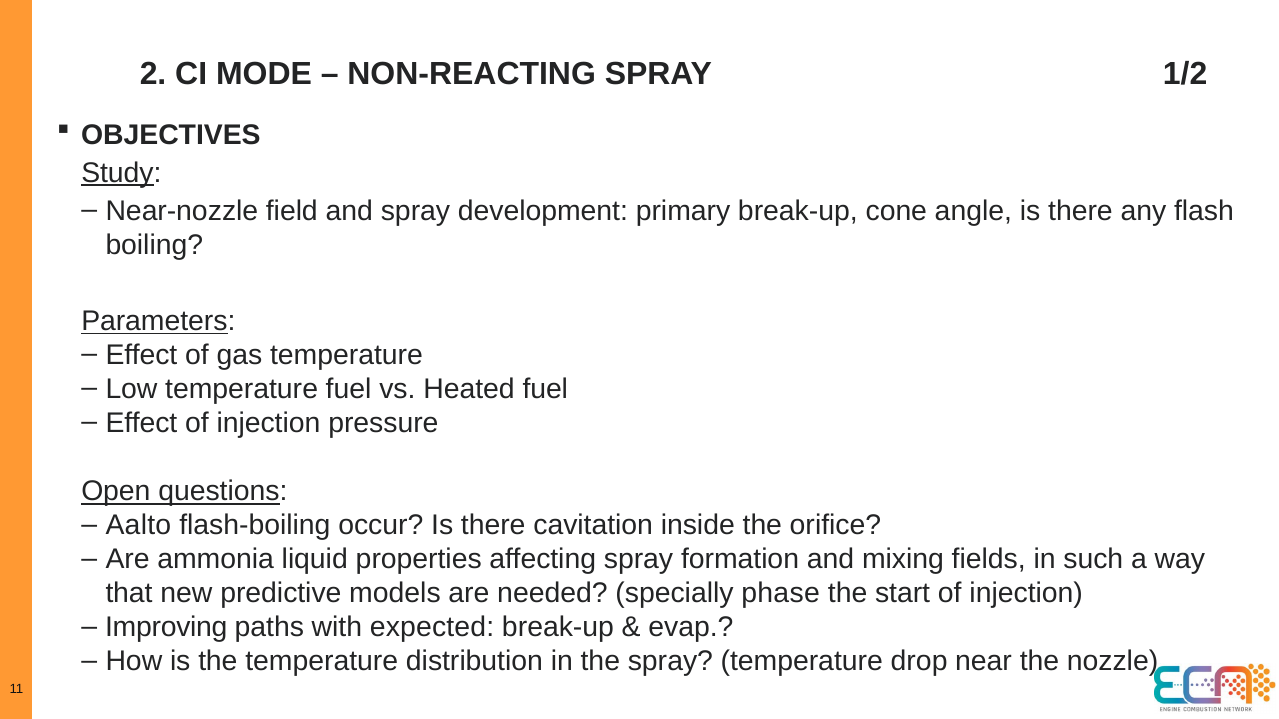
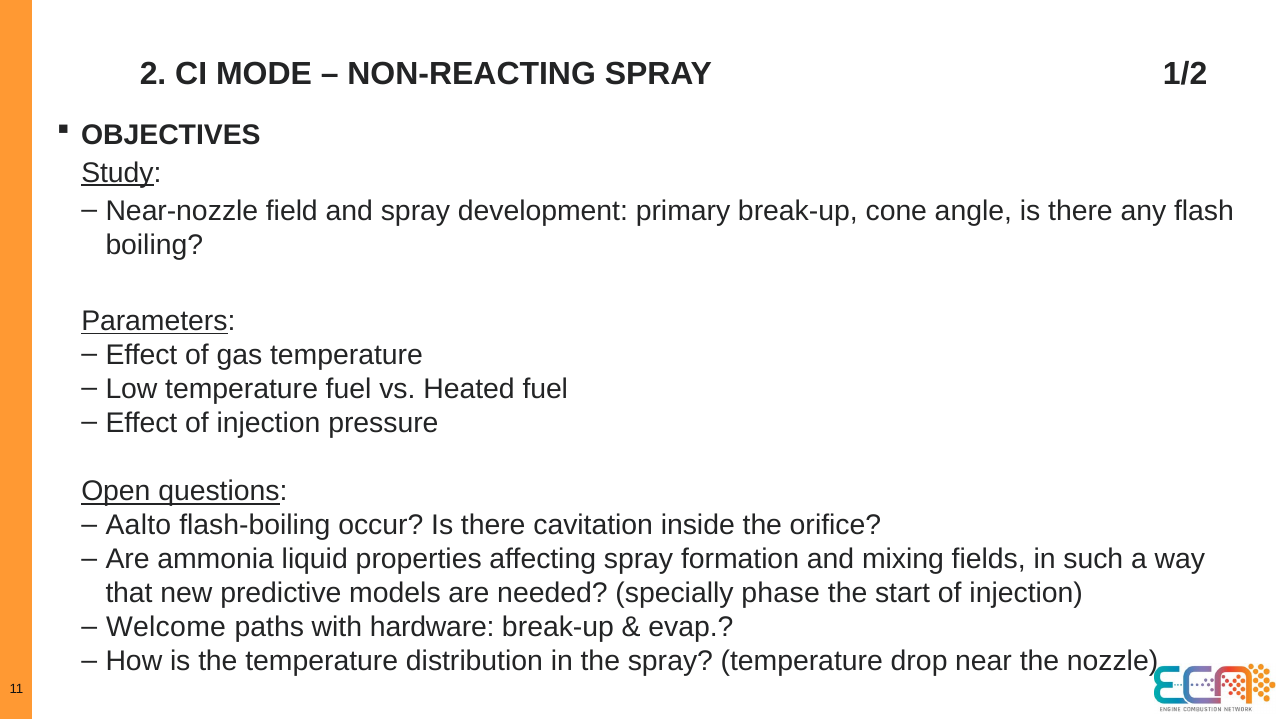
Improving: Improving -> Welcome (166, 628)
expected: expected -> hardware (432, 628)
